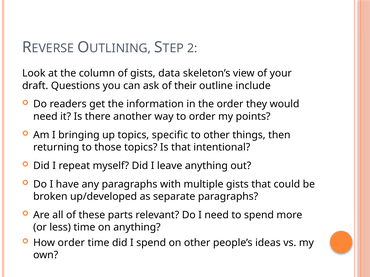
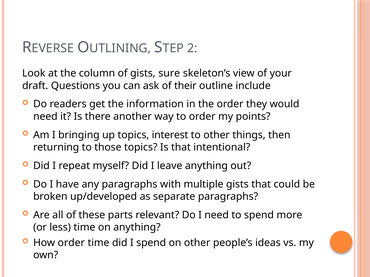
data: data -> sure (169, 73)
specific: specific -> interest (170, 135)
